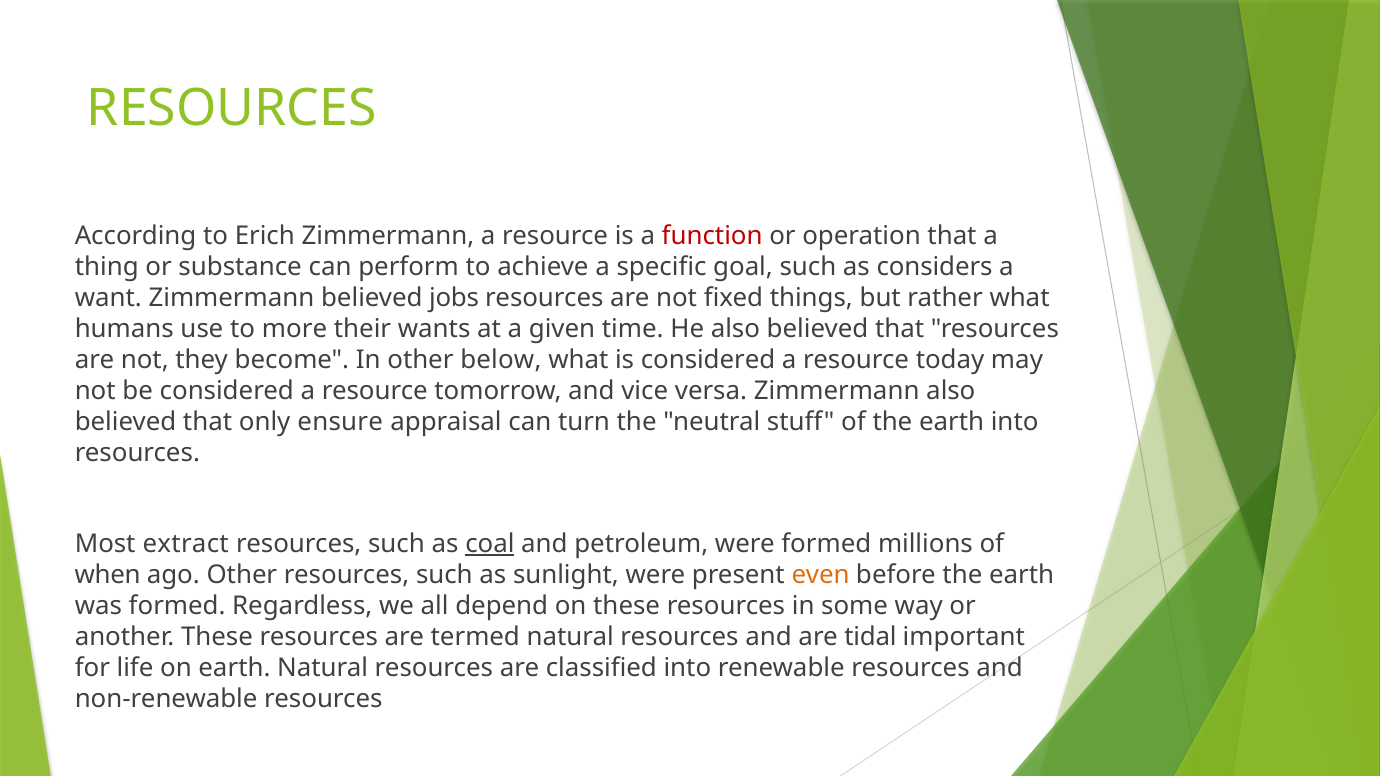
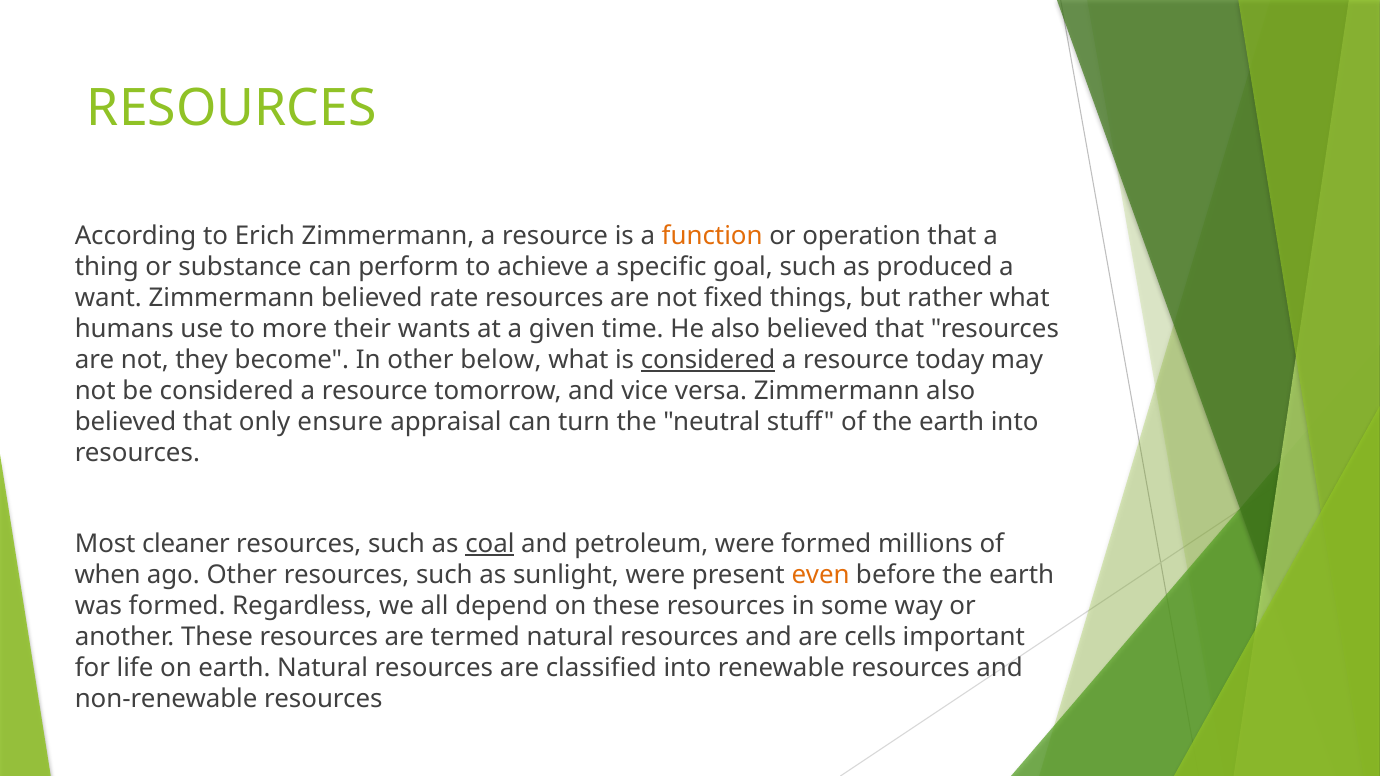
function colour: red -> orange (712, 236)
considers: considers -> produced (935, 267)
jobs: jobs -> rate (454, 298)
considered underline: none -> present (708, 360)
extract: extract -> cleaner (186, 544)
tidal: tidal -> cells (870, 637)
